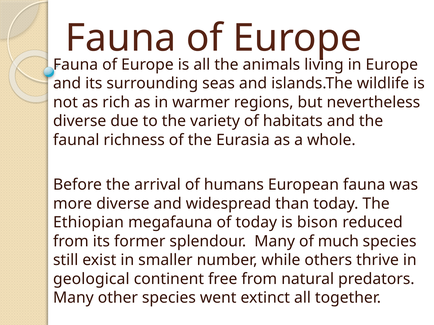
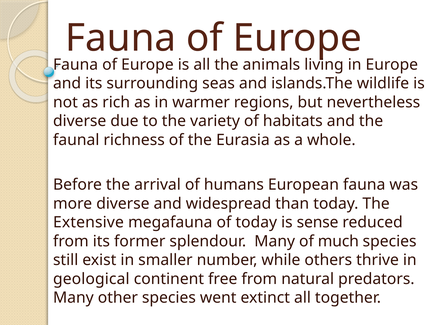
Ethiopian: Ethiopian -> Extensive (88, 223)
bison: bison -> sense (318, 223)
